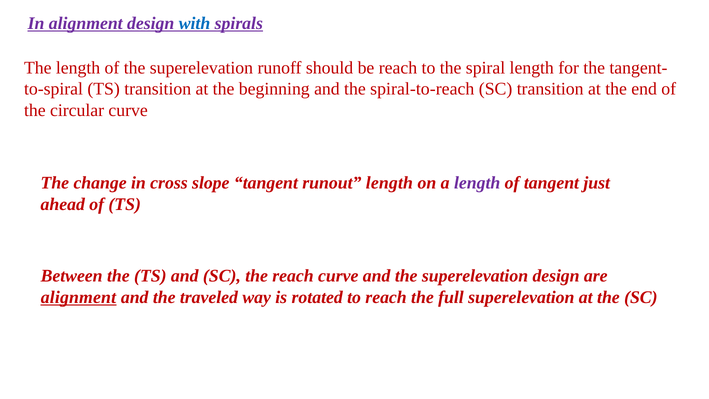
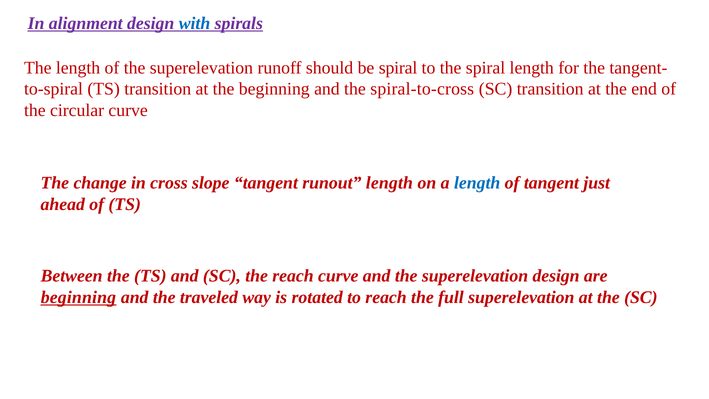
be reach: reach -> spiral (398, 68)
spiral-to-reach: spiral-to-reach -> spiral-to-cross (422, 89)
length colour: purple -> blue (477, 183)
alignment: alignment -> beginning (78, 297)
